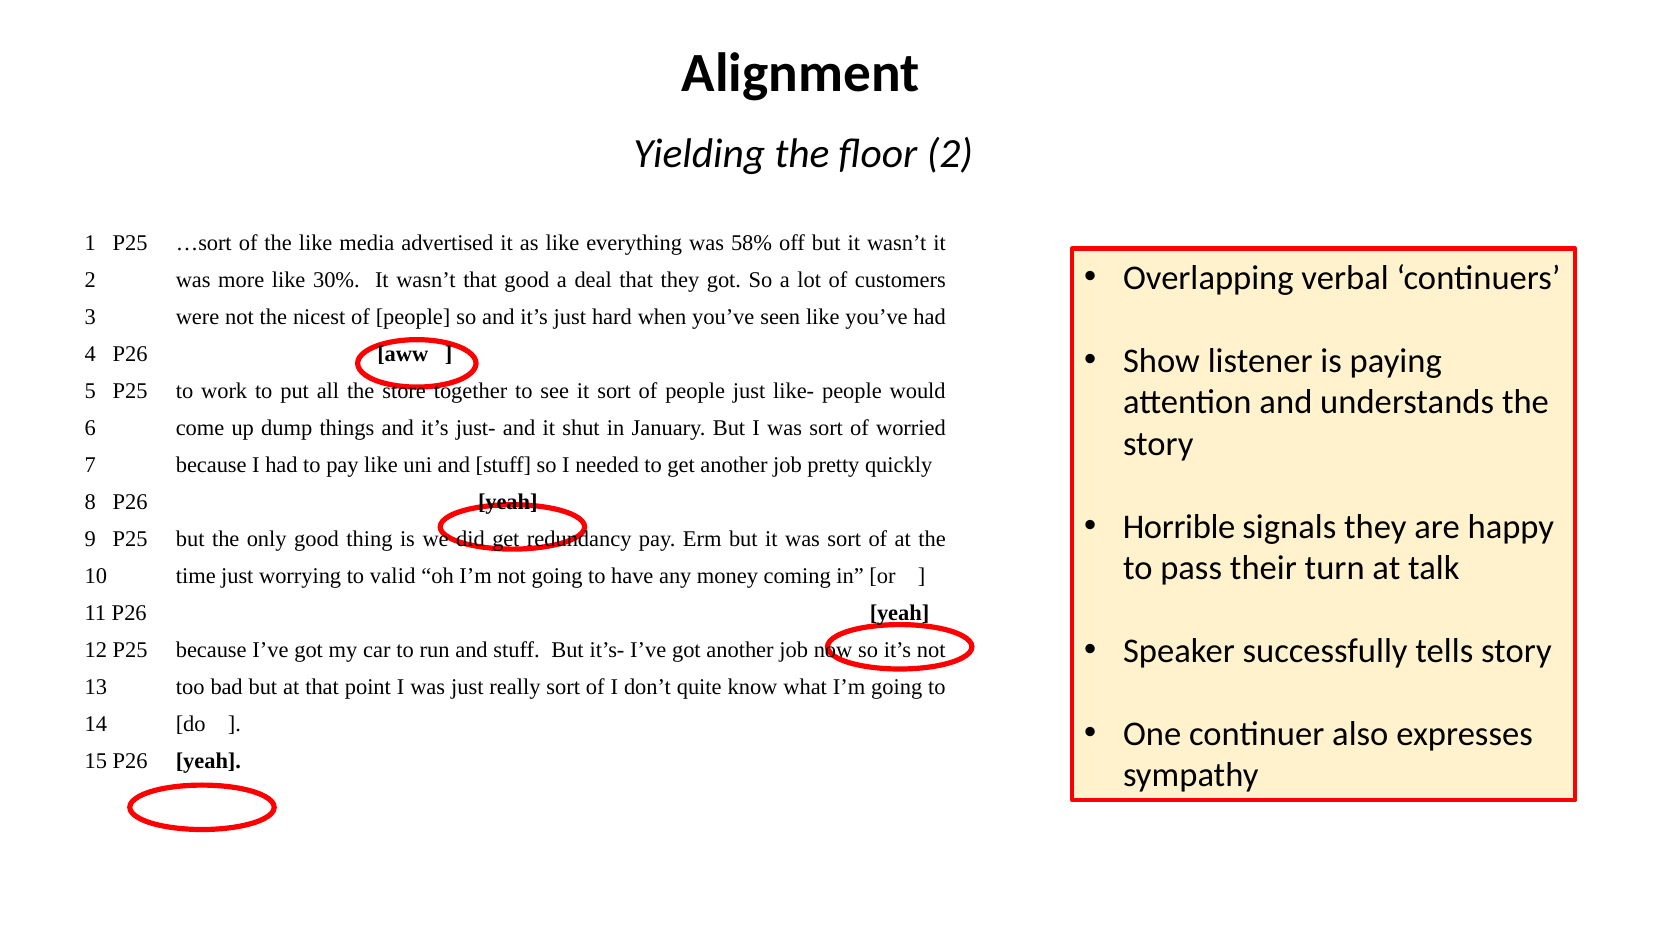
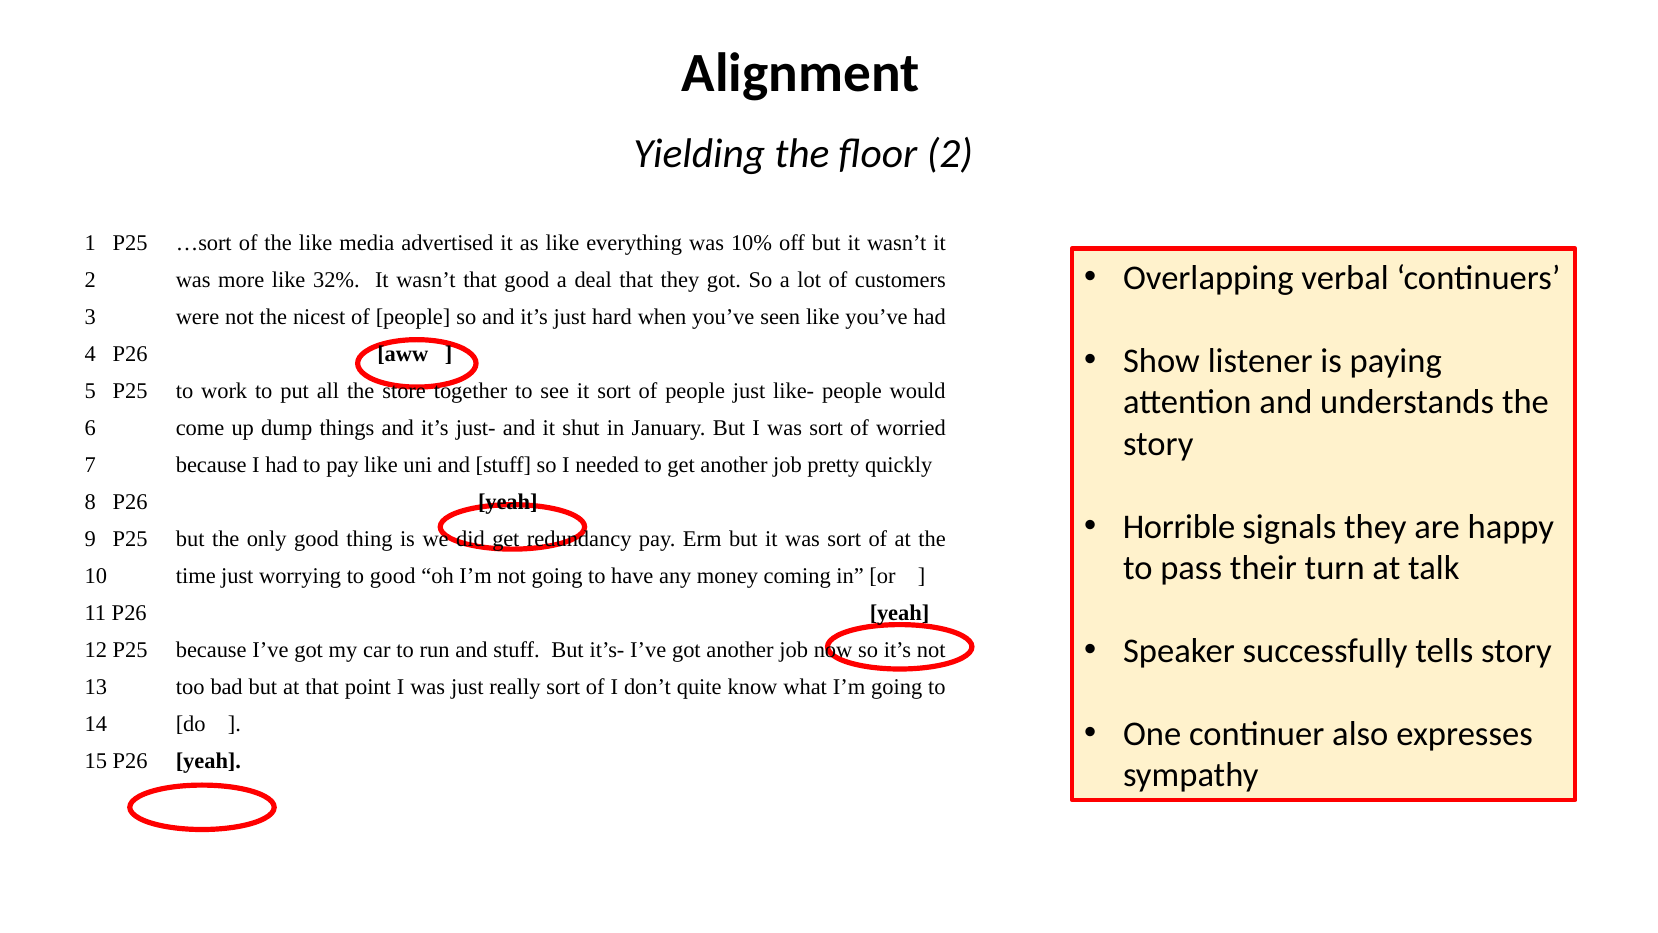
58%: 58% -> 10% (752, 243)
30%: 30% -> 32% (336, 280)
to valid: valid -> good (393, 576)
